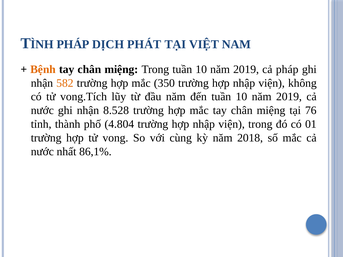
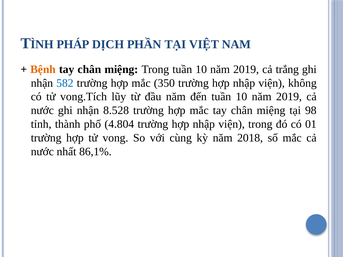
PHÁT: PHÁT -> PHẦN (144, 44)
cả pháp: pháp -> trắng (287, 69)
582 colour: orange -> blue (65, 83)
76: 76 -> 98 (311, 111)
